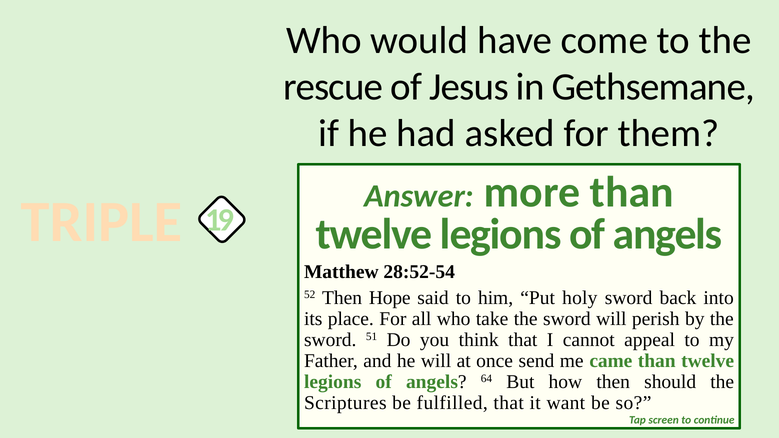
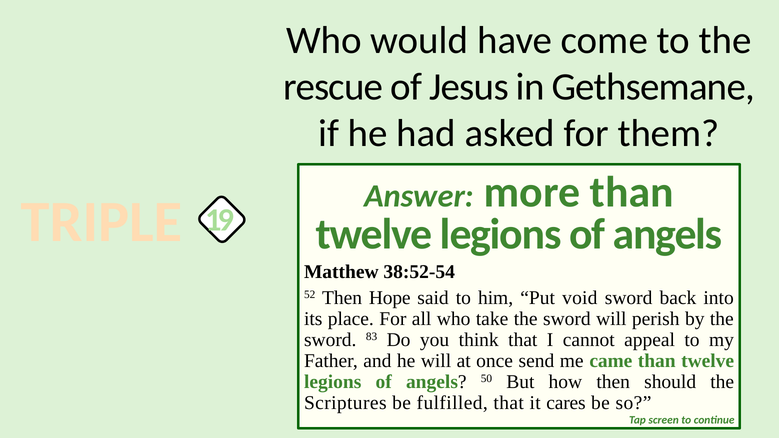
28:52-54: 28:52-54 -> 38:52-54 (419, 272)
holy: holy -> void (580, 298)
51: 51 -> 83 (372, 337)
64: 64 -> 50 (486, 379)
want: want -> cares (566, 403)
